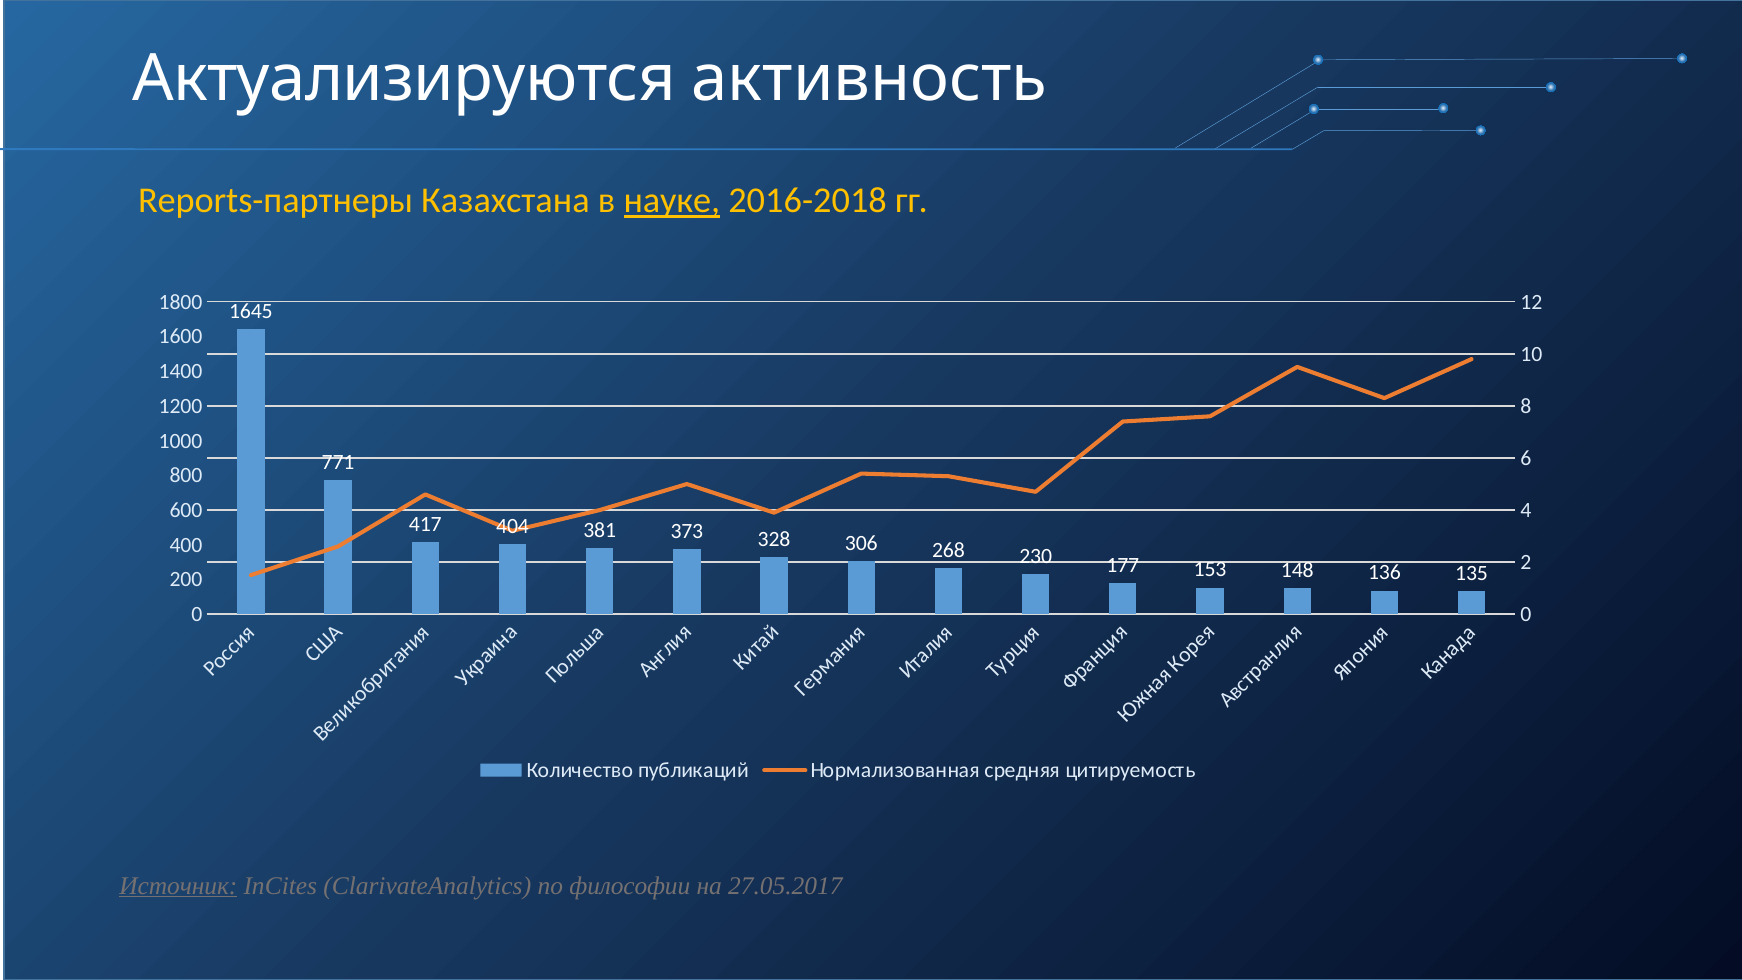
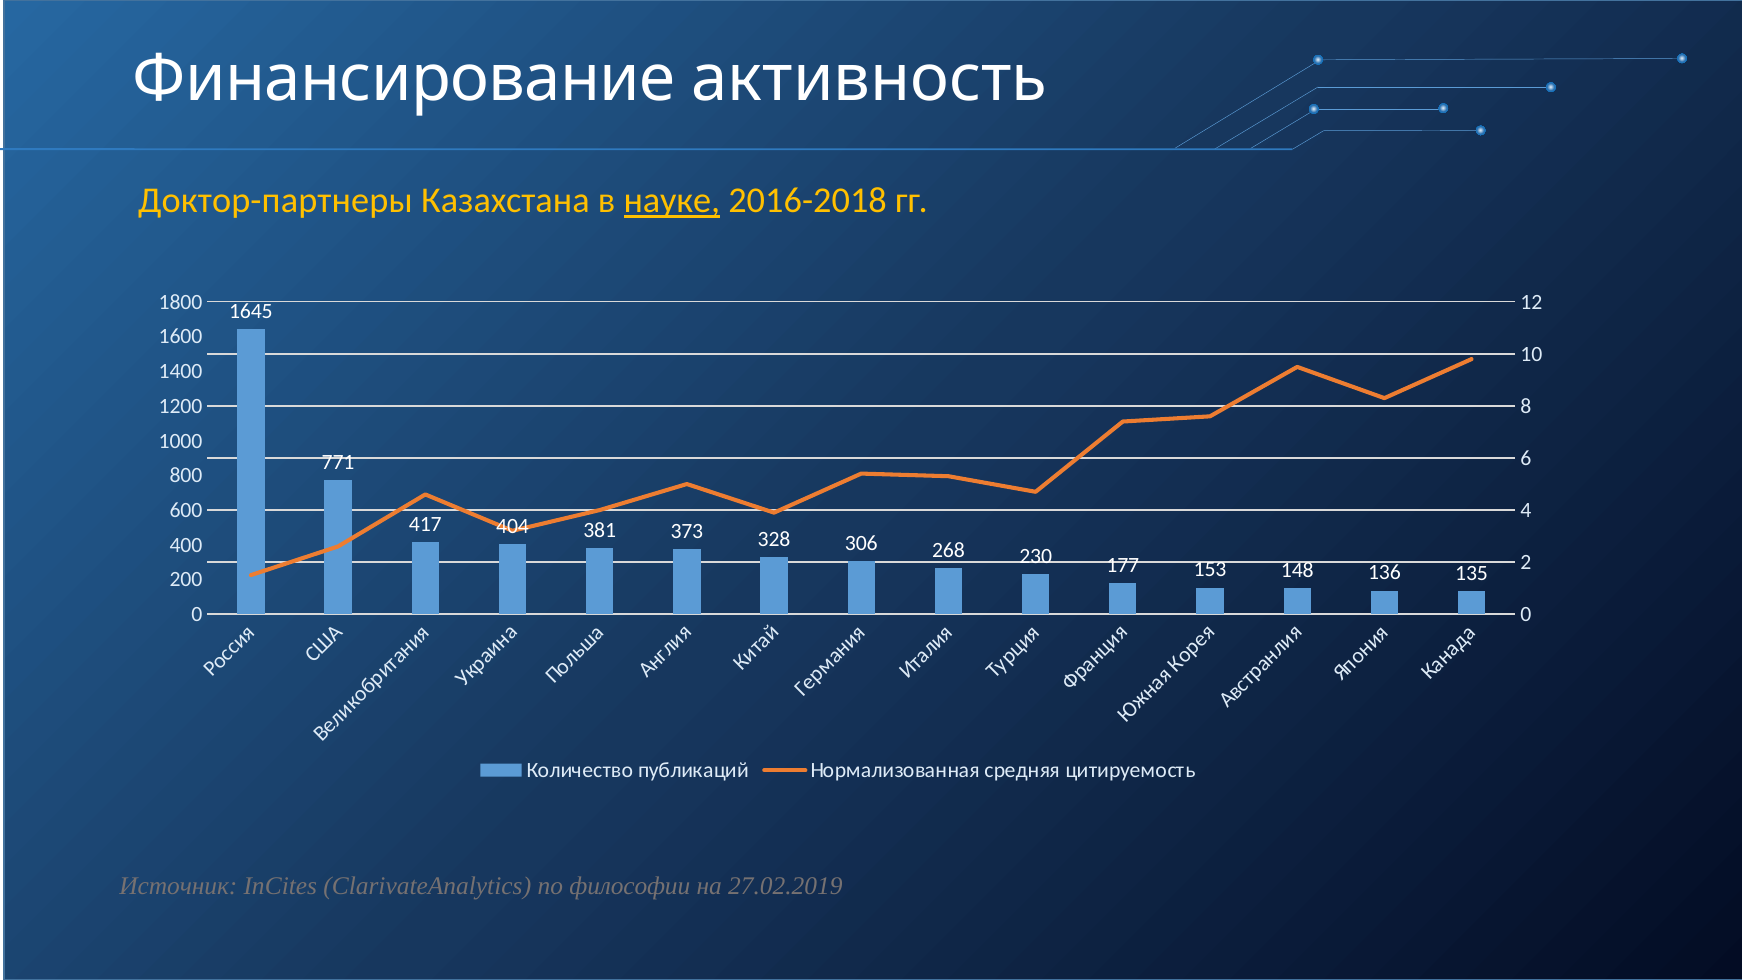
Актуализируются: Актуализируются -> Финансирование (404, 79)
Reports-партнеры: Reports-партнеры -> Доктор-партнеры (275, 201)
Источник underline: present -> none (178, 886)
27.05.2017: 27.05.2017 -> 27.02.2019 (785, 886)
